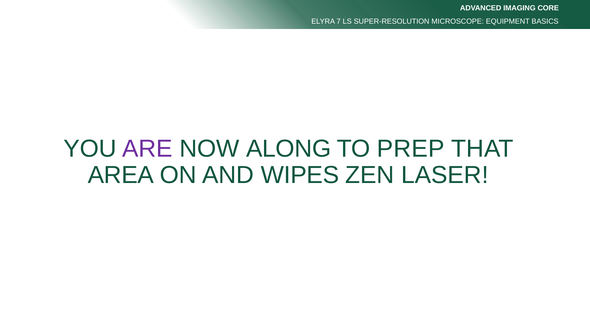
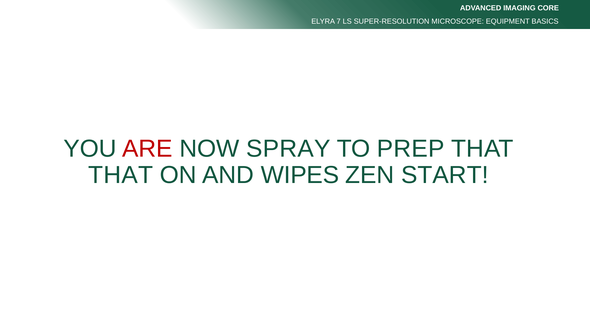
ARE colour: purple -> red (147, 149)
ALONG: ALONG -> SPRAY (288, 149)
AREA: AREA -> THAT (121, 175)
LASER: LASER -> START (445, 175)
